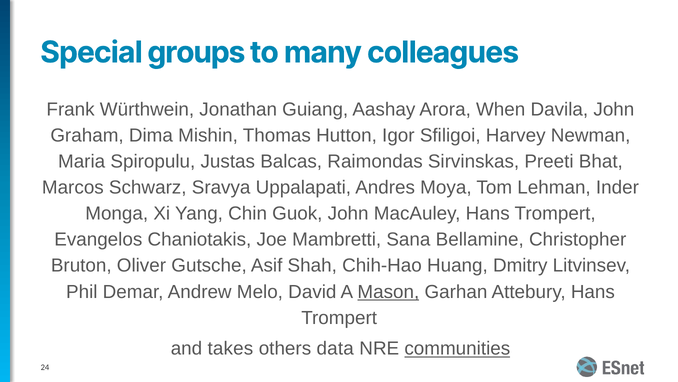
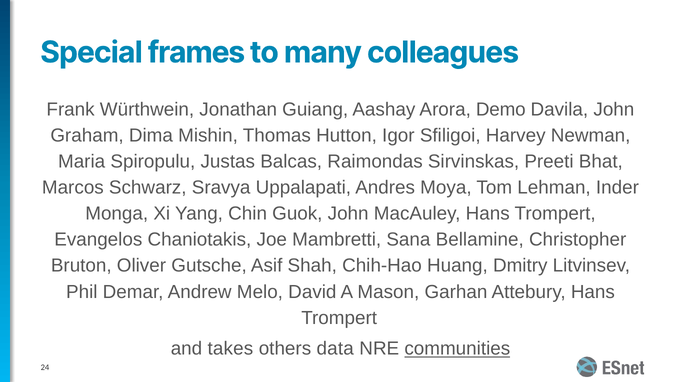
groups: groups -> frames (196, 52)
When: When -> Demo (501, 109)
Mason underline: present -> none (388, 291)
